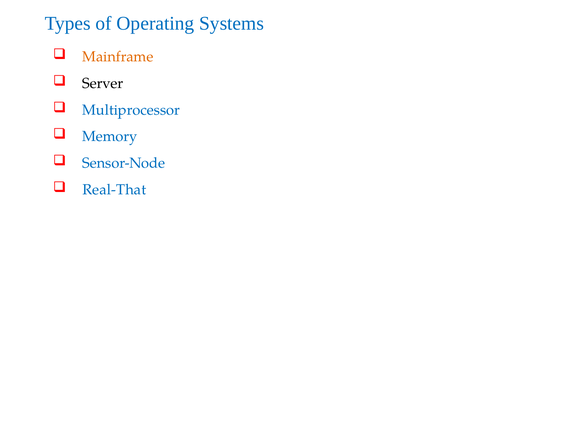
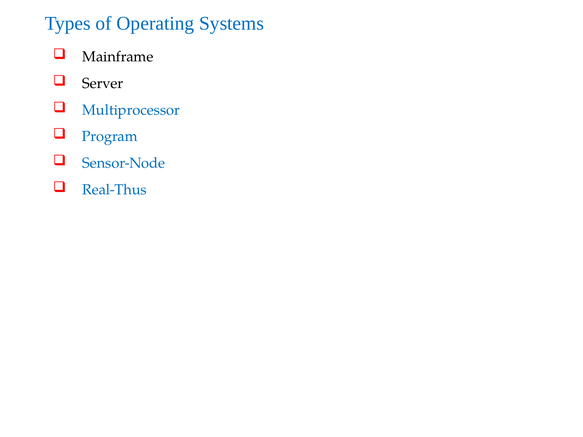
Mainframe colour: orange -> black (118, 57)
Memory: Memory -> Program (110, 137)
Real-That: Real-That -> Real-Thus (114, 190)
